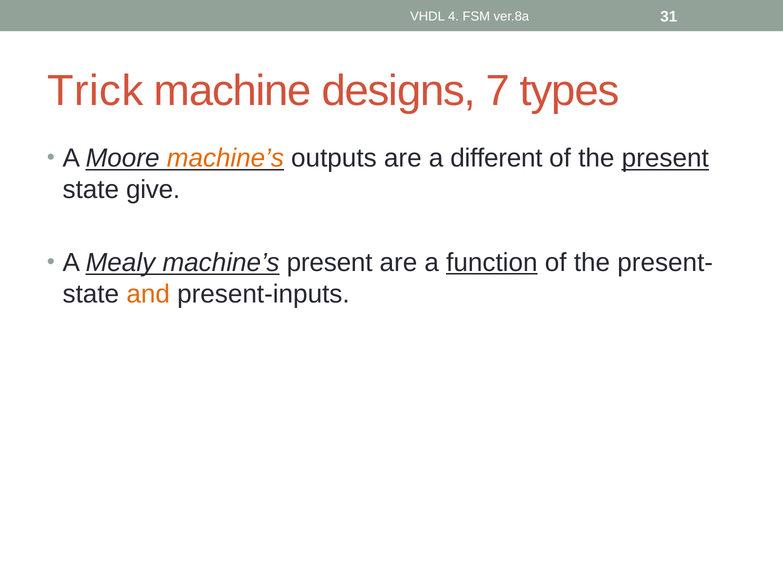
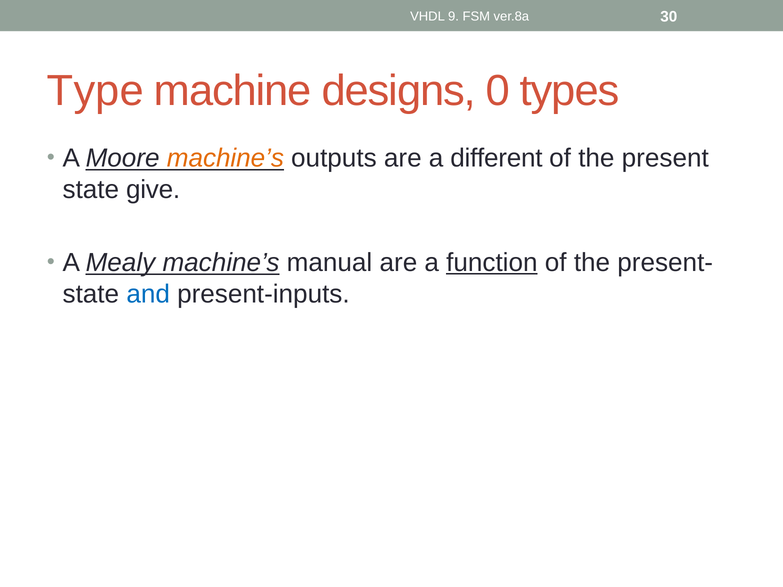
4: 4 -> 9 (453, 17)
31: 31 -> 30 (669, 17)
Trick: Trick -> Type (95, 91)
7: 7 -> 0 (498, 91)
present underline: present -> none (665, 158)
machine’s present: present -> manual (329, 263)
and colour: orange -> blue (148, 294)
